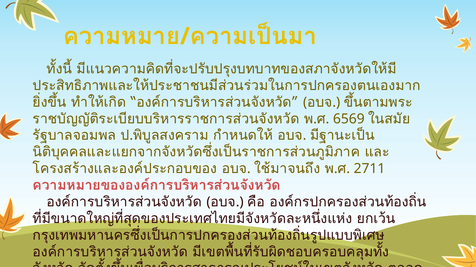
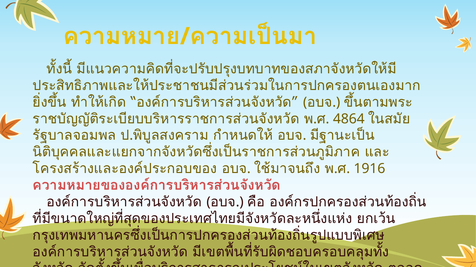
6569: 6569 -> 4864 (349, 119)
2711: 2711 -> 1916 (370, 169)
